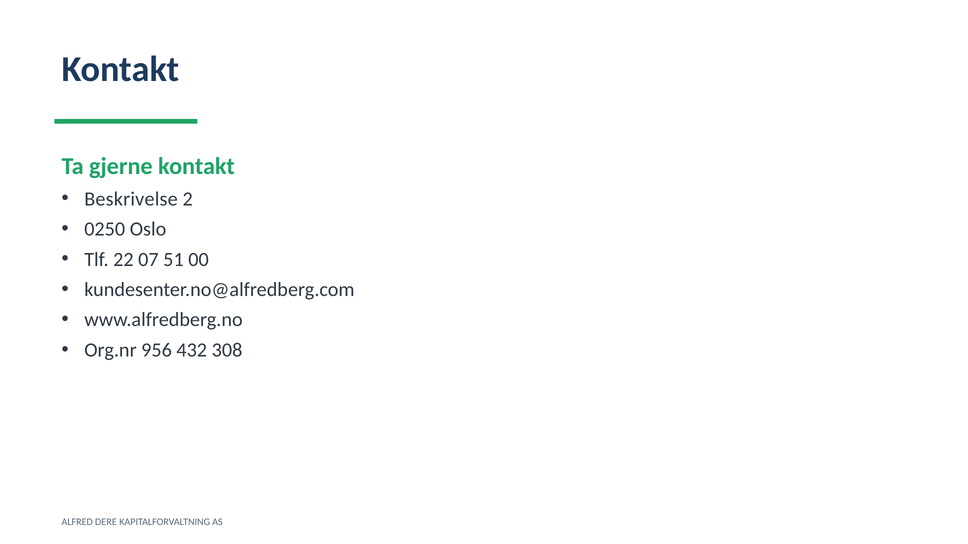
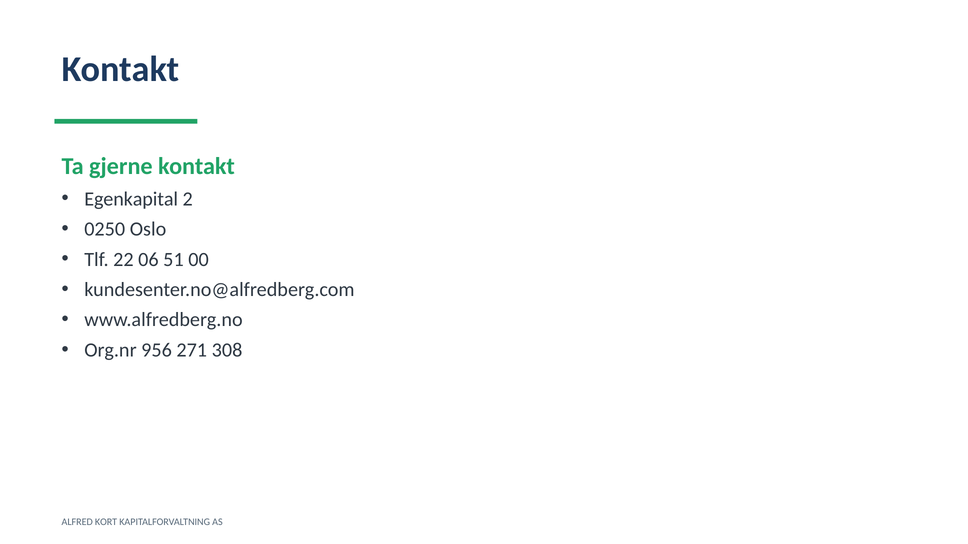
Beskrivelse: Beskrivelse -> Egenkapital (131, 199)
07: 07 -> 06 (148, 260)
432: 432 -> 271 (192, 350)
DERE: DERE -> KORT (106, 522)
